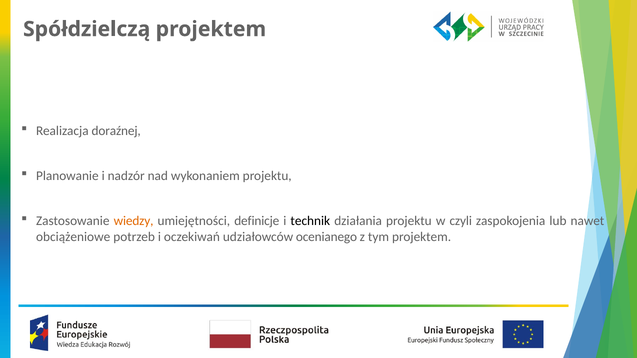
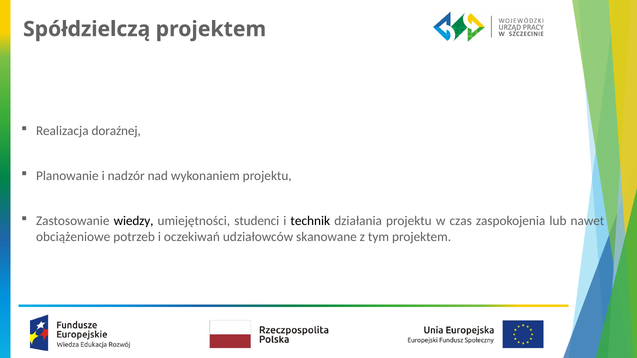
wiedzy colour: orange -> black (134, 221)
definicje: definicje -> studenci (257, 221)
czyli: czyli -> czas (461, 221)
ocenianego: ocenianego -> skanowane (326, 237)
